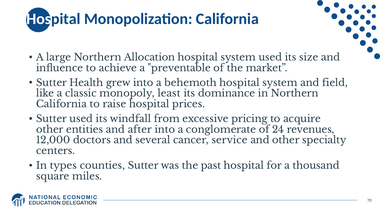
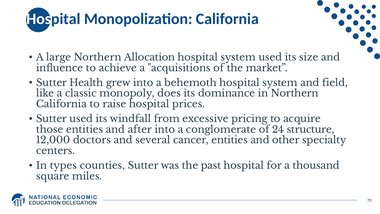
preventable: preventable -> acquisitions (179, 68)
least: least -> does (169, 93)
other: other -> those (50, 129)
revenues: revenues -> structure (311, 129)
cancer service: service -> entities (230, 140)
